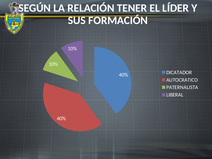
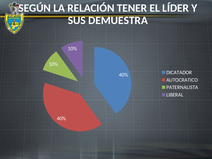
FORMACIÓN: FORMACIÓN -> DEMUESTRA (118, 20)
